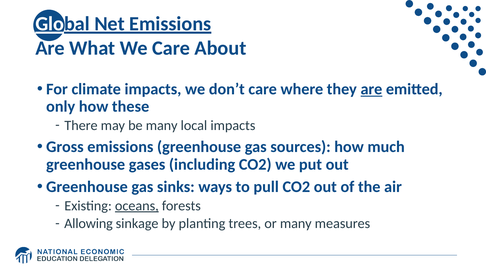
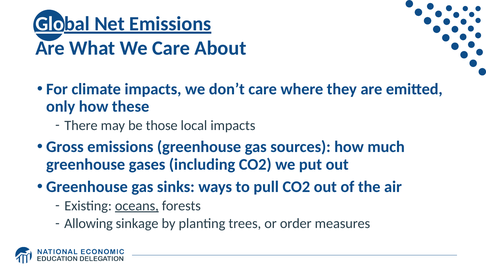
are underline: present -> none (371, 89)
be many: many -> those (162, 126)
or many: many -> order (296, 224)
